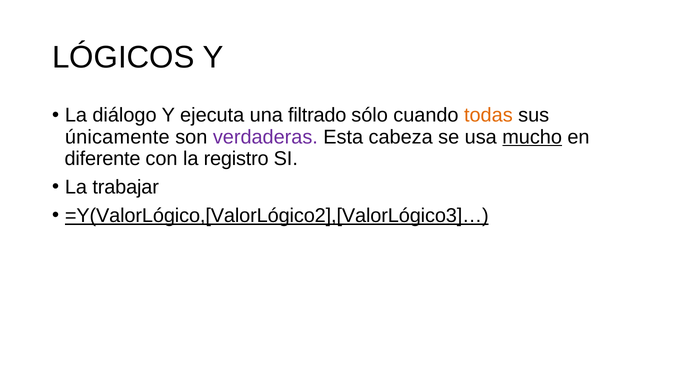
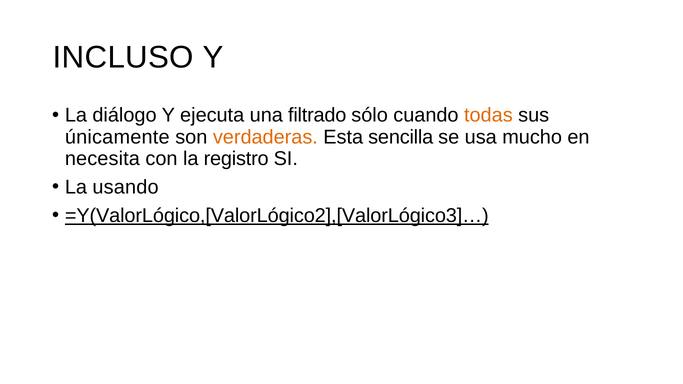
LÓGICOS: LÓGICOS -> INCLUSO (123, 57)
verdaderas colour: purple -> orange (265, 137)
cabeza: cabeza -> sencilla (401, 137)
mucho underline: present -> none (532, 137)
diferente: diferente -> necesita (102, 159)
trabajar: trabajar -> usando (126, 187)
